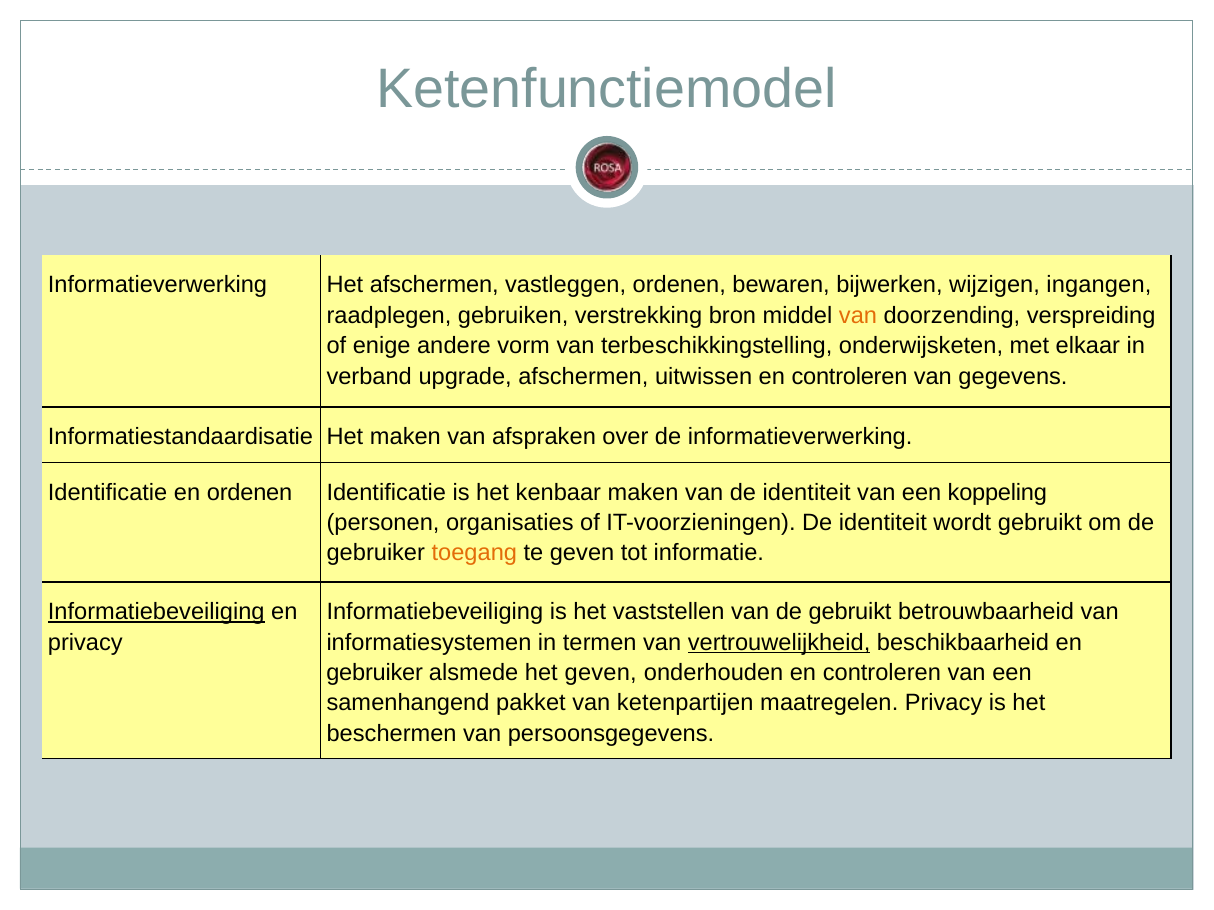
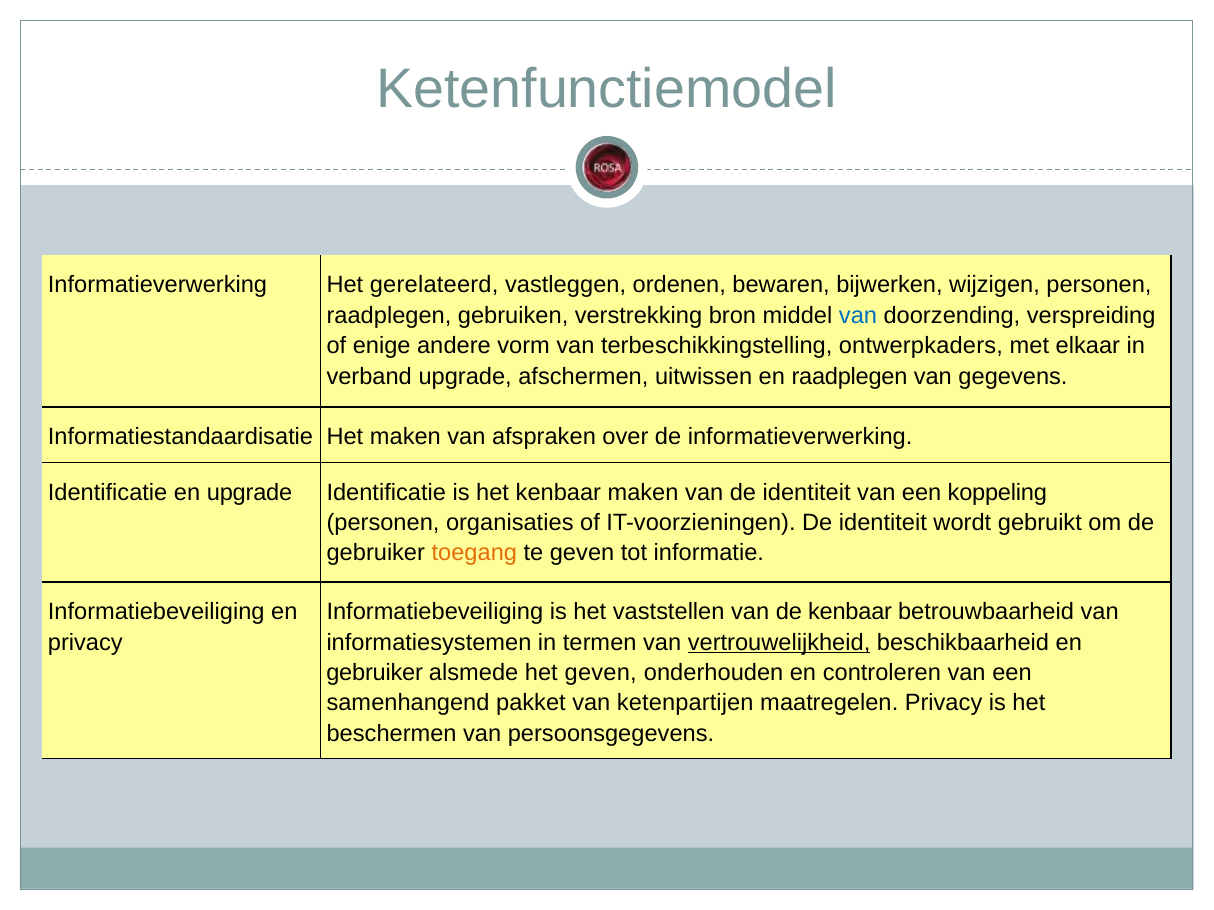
Het afschermen: afschermen -> gerelateerd (434, 285)
wijzigen ingangen: ingangen -> personen (1099, 285)
van colour: orange -> blue (858, 316)
onderwijsketen: onderwijsketen -> ontwerpkaders (921, 346)
uitwissen en controleren: controleren -> raadplegen (850, 377)
en ordenen: ordenen -> upgrade (250, 493)
Informatiebeveiliging underline: present -> none (156, 612)
de gebruikt: gebruikt -> kenbaar (850, 612)
